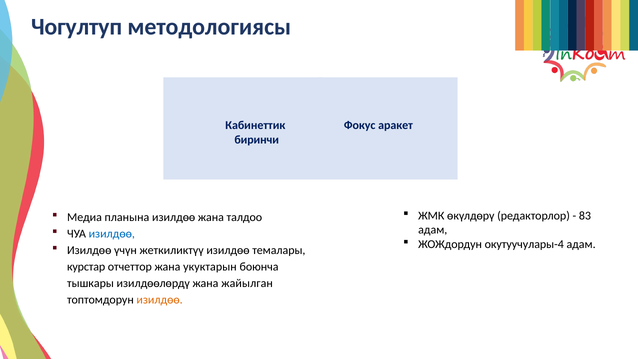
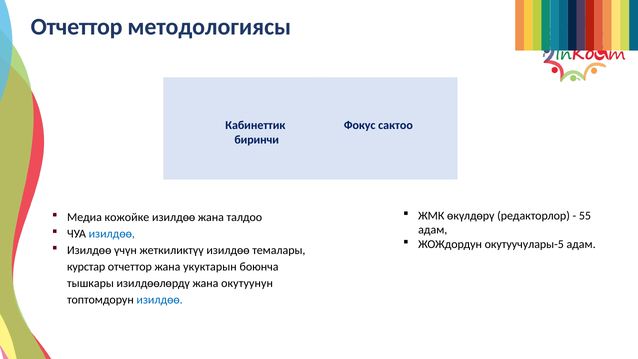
Чогултуп: Чогултуп -> Отчеттор (77, 27)
аракет: аракет -> сактоо (395, 125)
83: 83 -> 55 (585, 216)
планына: планына -> кожойке (127, 217)
окутуучулары-4: окутуучулары-4 -> окутуучулары-5 (524, 244)
жайылган: жайылган -> окутуунун (247, 283)
изилдөө colour: orange -> blue (160, 300)
